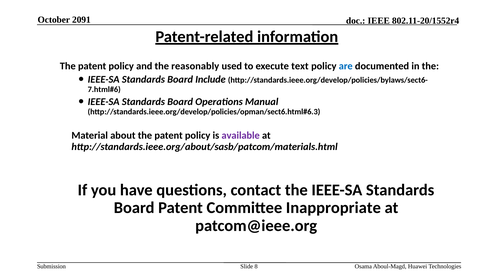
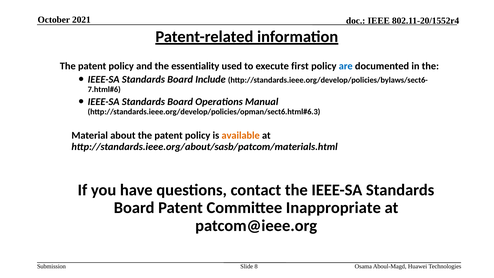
2091: 2091 -> 2021 (81, 20)
reasonably: reasonably -> essentiality (195, 66)
text: text -> first (300, 66)
available colour: purple -> orange (241, 135)
